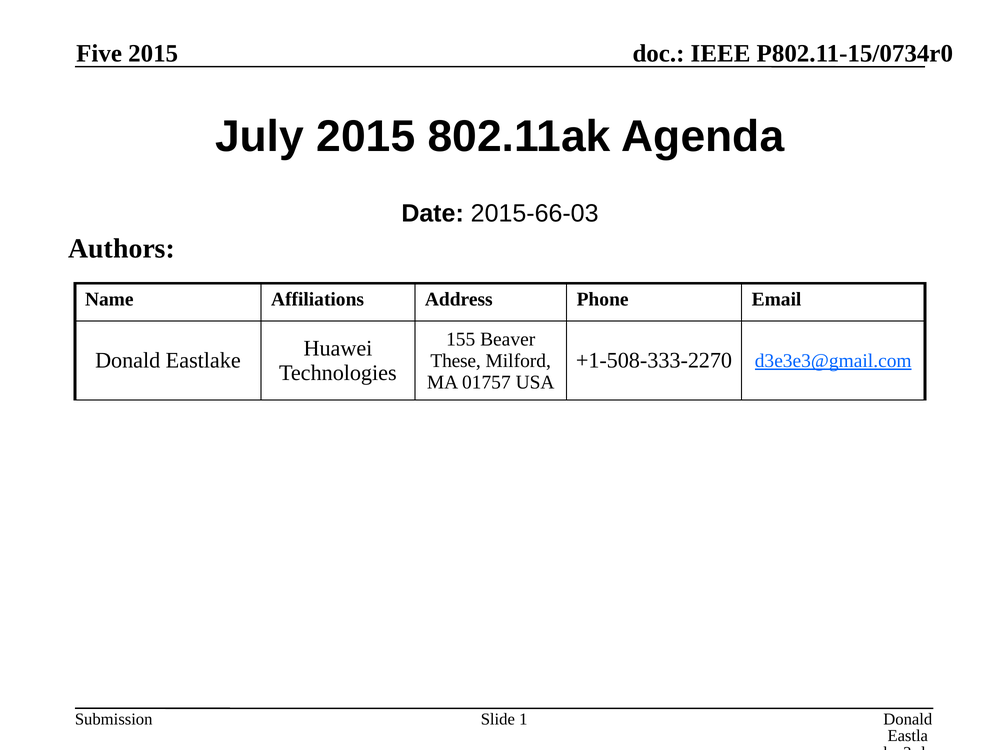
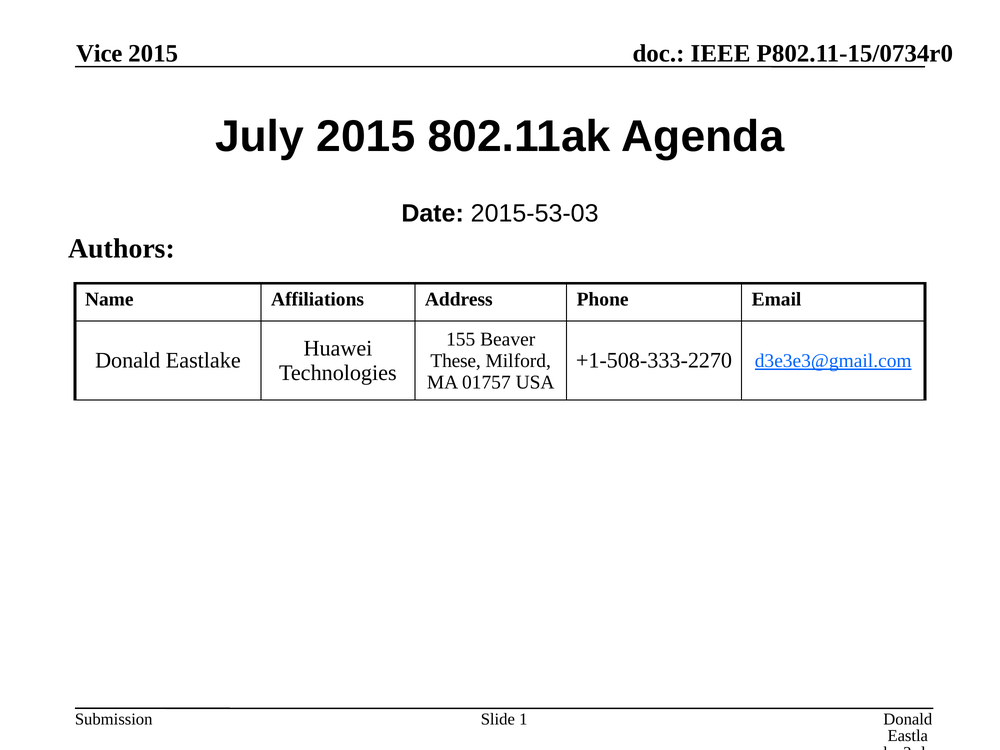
Five: Five -> Vice (99, 53)
2015-66-03: 2015-66-03 -> 2015-53-03 (535, 213)
